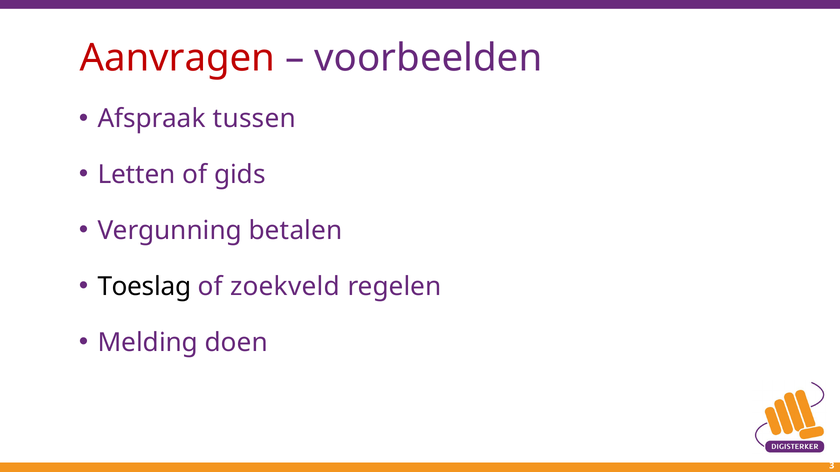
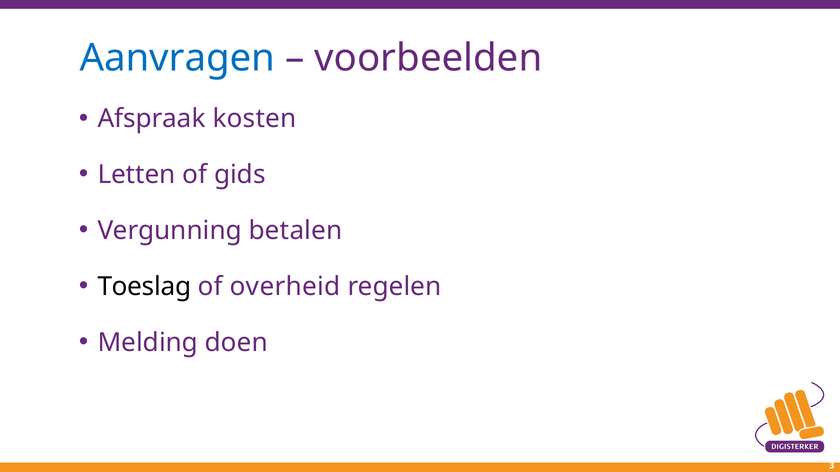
Aanvragen colour: red -> blue (177, 58)
tussen: tussen -> kosten (255, 119)
zoekveld: zoekveld -> overheid (285, 287)
